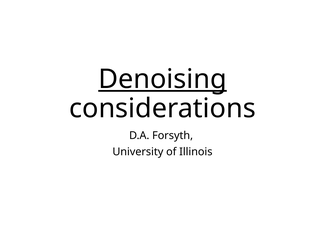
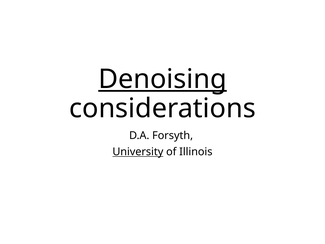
University underline: none -> present (138, 152)
